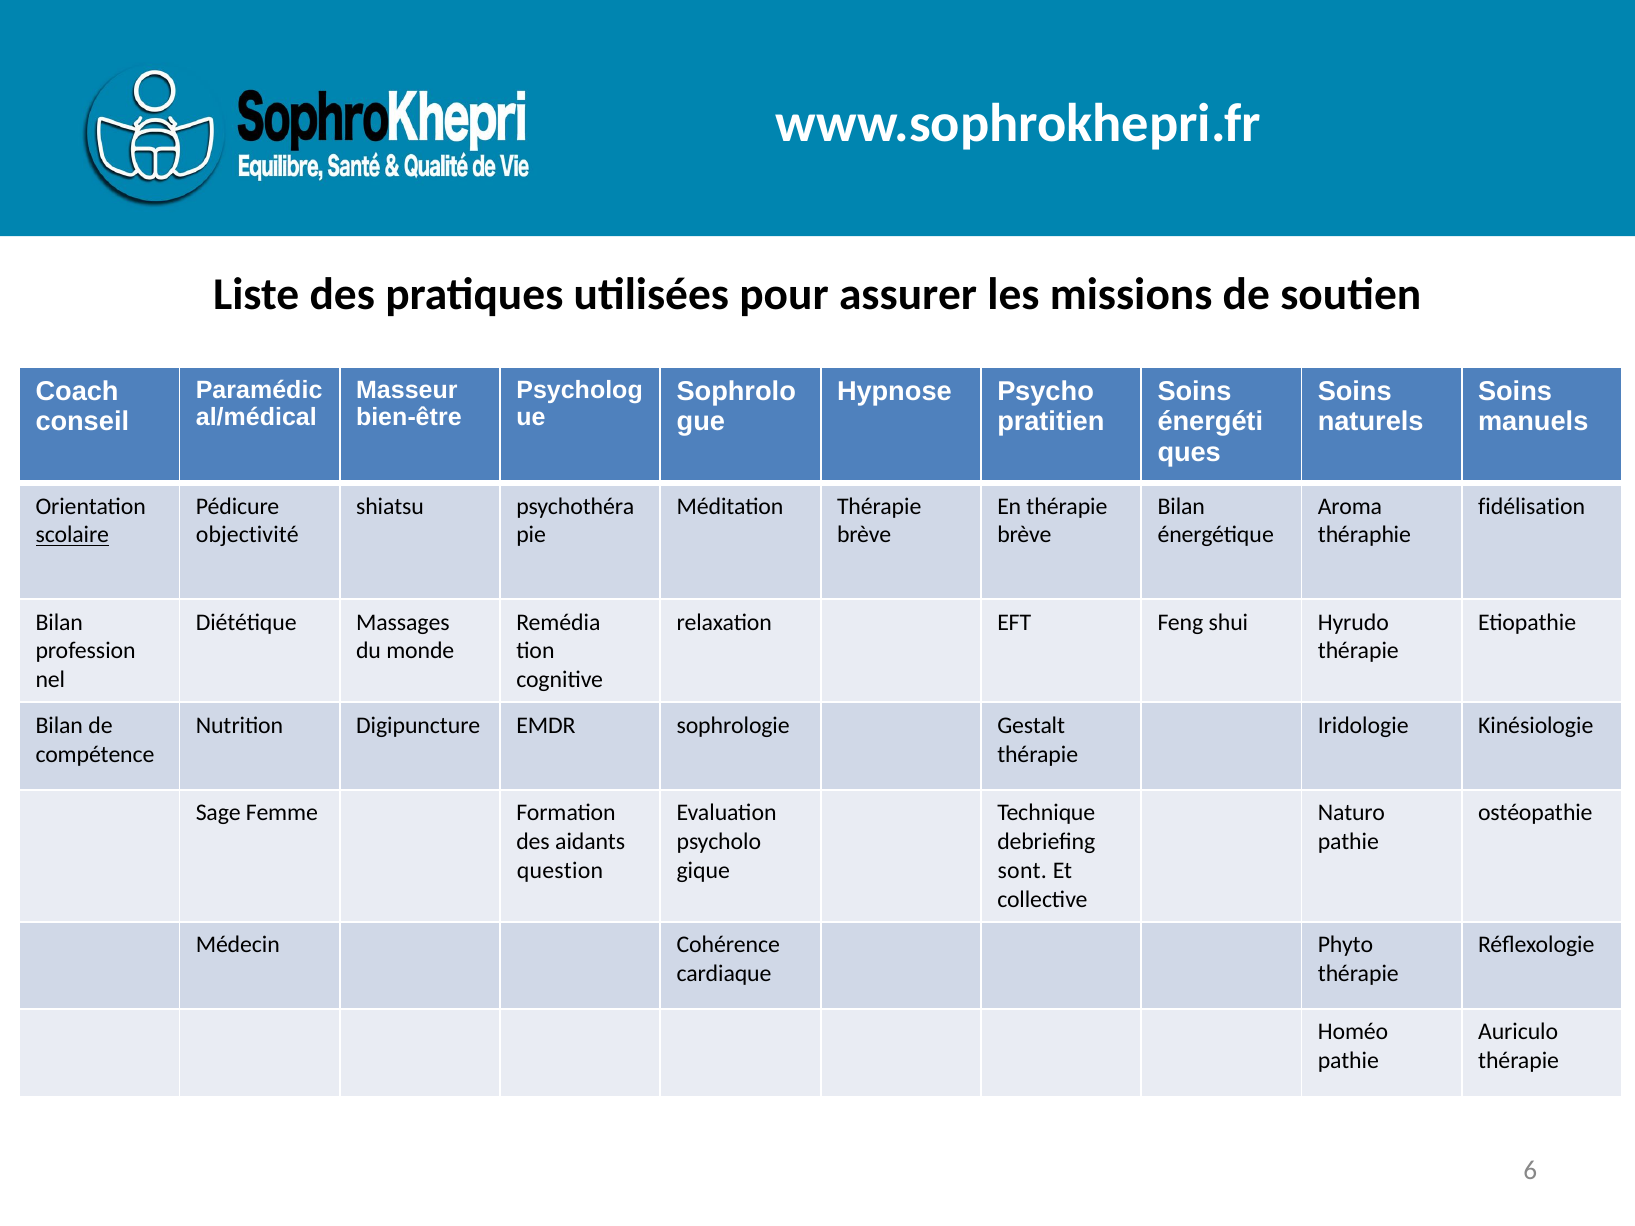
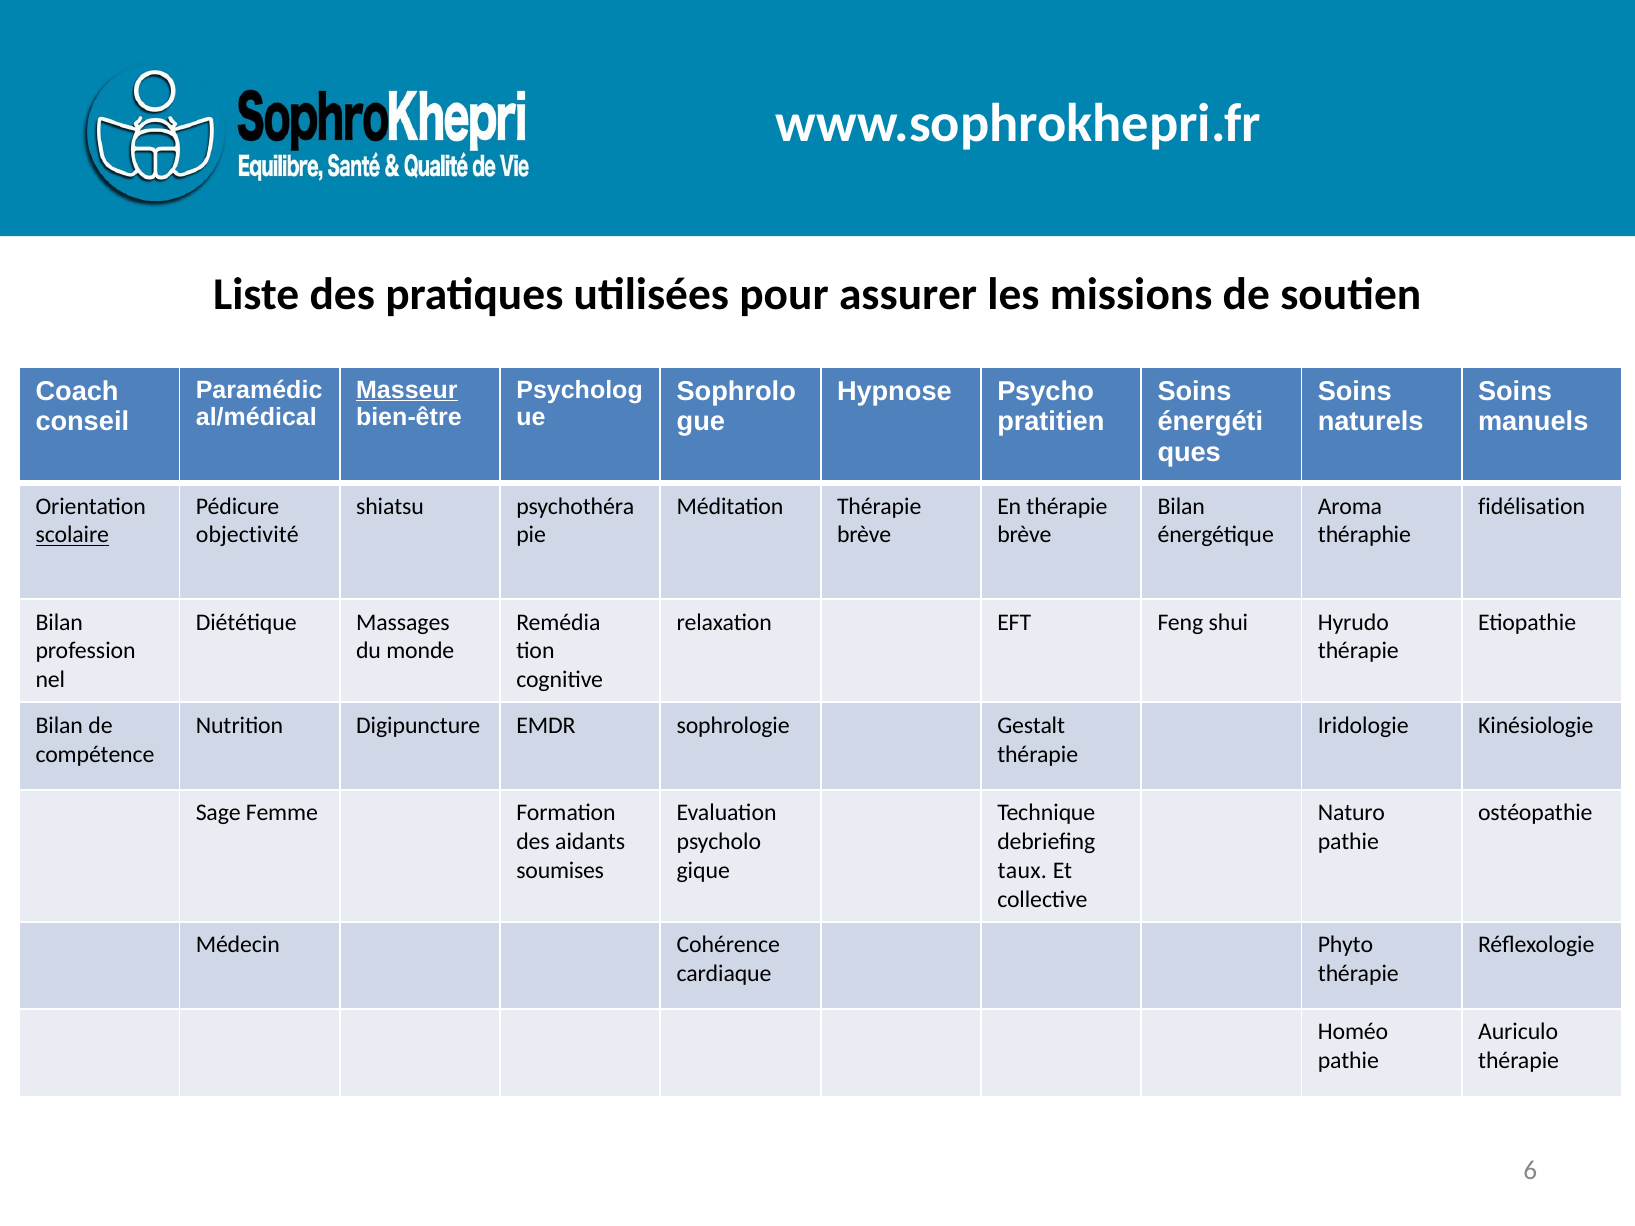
Masseur underline: none -> present (407, 390)
question: question -> soumises (560, 871)
sont: sont -> taux (1022, 871)
